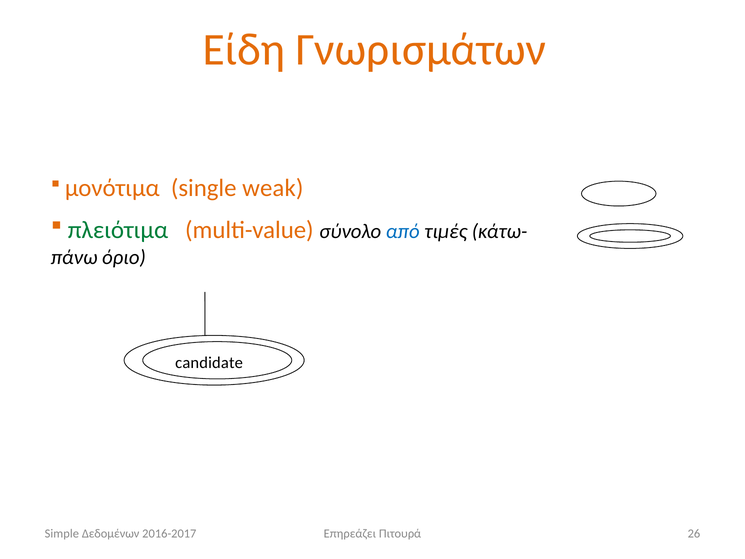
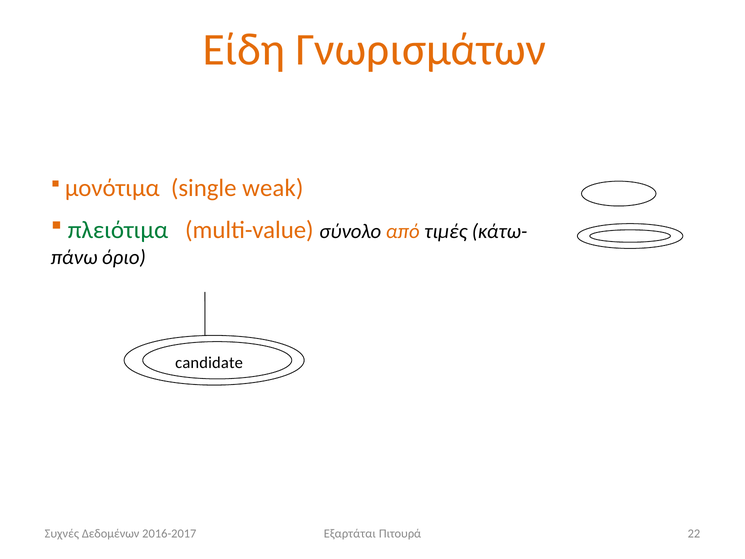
από colour: blue -> orange (403, 231)
Simple: Simple -> Συχνές (62, 534)
Επηρεάζει: Επηρεάζει -> Εξαρτάται (350, 534)
26: 26 -> 22 (694, 533)
